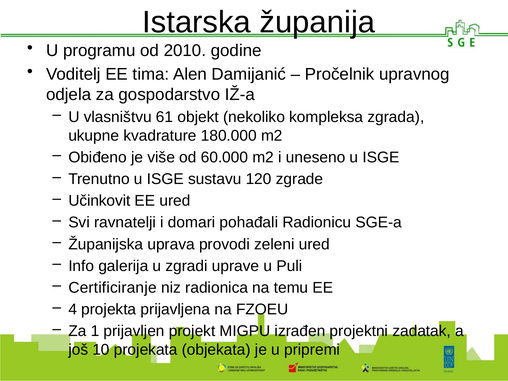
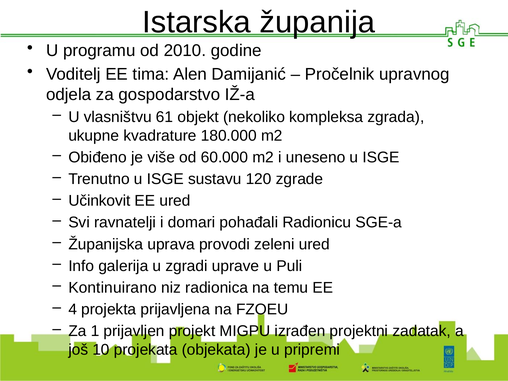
Certificiranje: Certificiranje -> Kontinuirano (113, 288)
